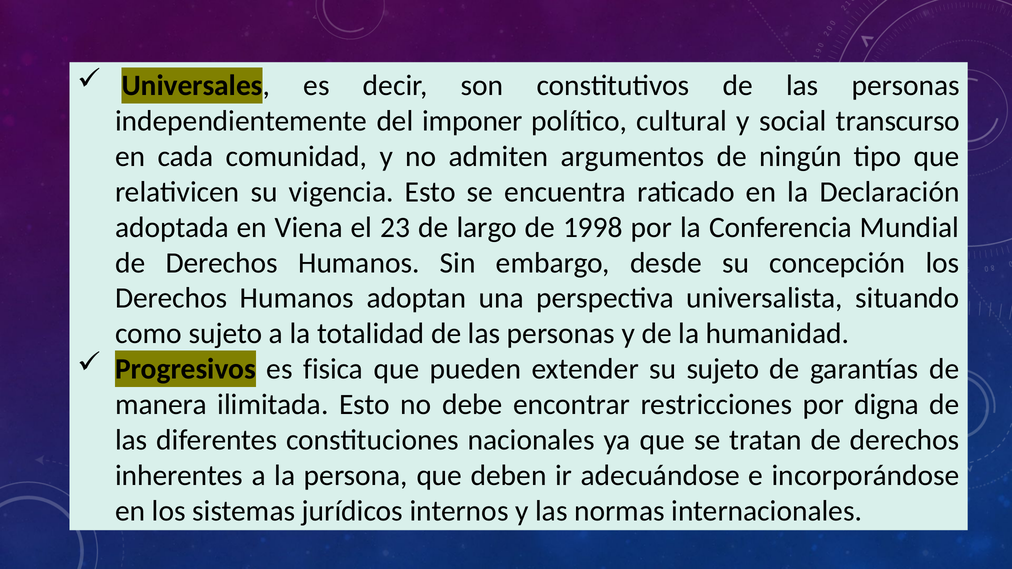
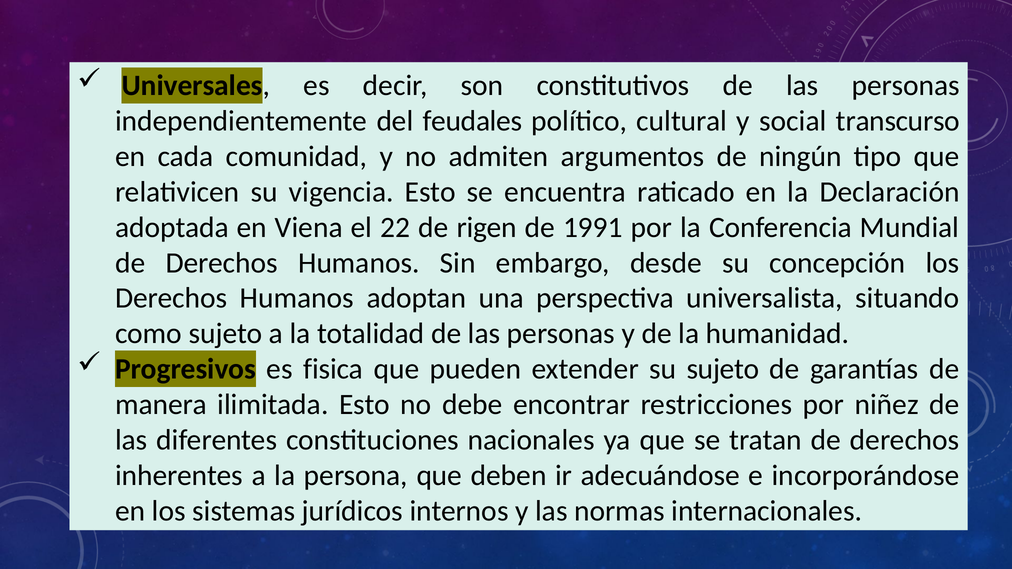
imponer: imponer -> feudales (473, 121)
23: 23 -> 22 (395, 227)
largo: largo -> rigen (487, 227)
1998: 1998 -> 1991 (593, 227)
digna: digna -> niñez (887, 405)
